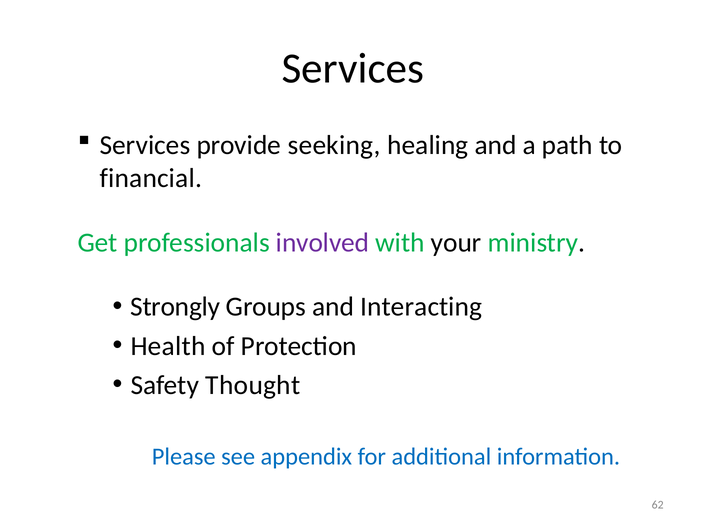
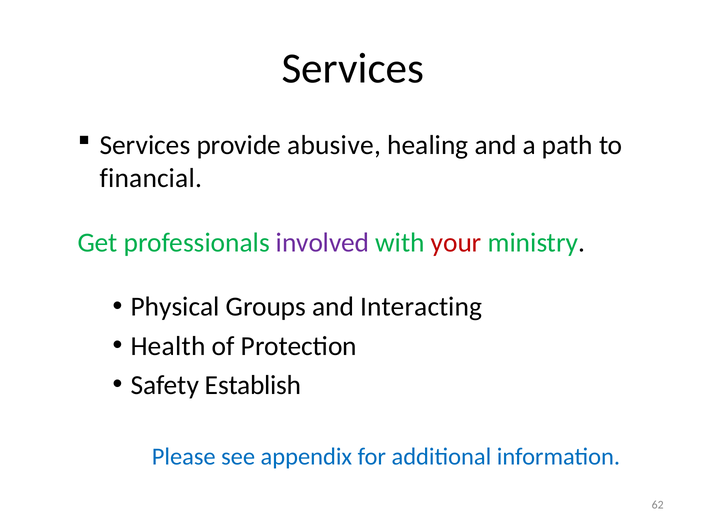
seeking: seeking -> abusive (334, 145)
your colour: black -> red (456, 243)
Strongly: Strongly -> Physical (175, 307)
Thought: Thought -> Establish (253, 386)
